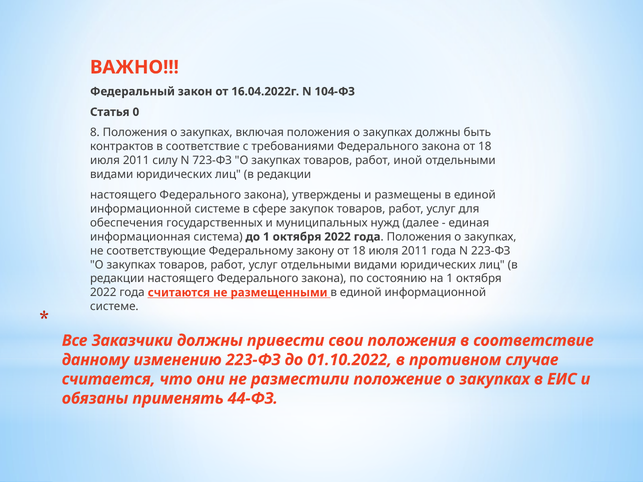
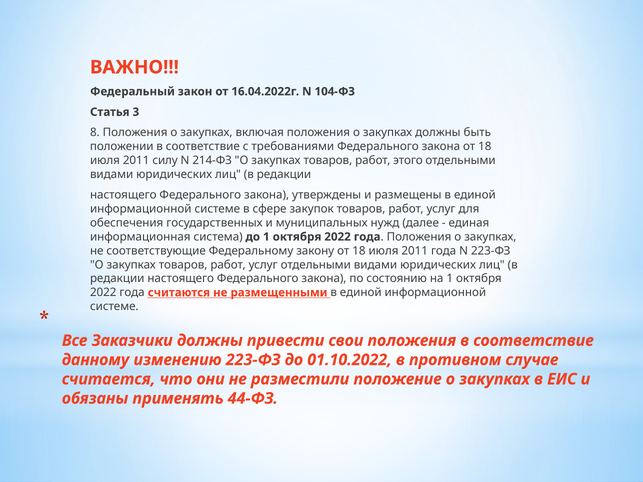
0: 0 -> 3 (136, 112)
контрактов: контрактов -> положении (122, 147)
723-ФЗ: 723-ФЗ -> 214-ФЗ (212, 161)
иной: иной -> этого (408, 161)
